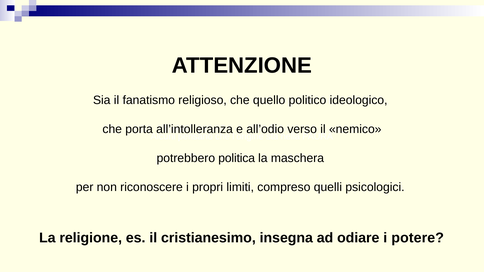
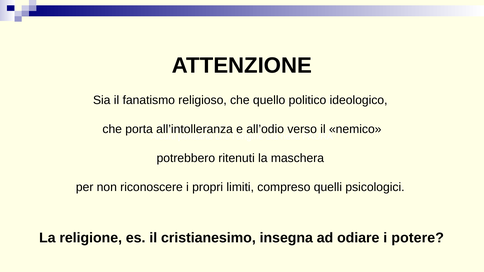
politica: politica -> ritenuti (237, 158)
